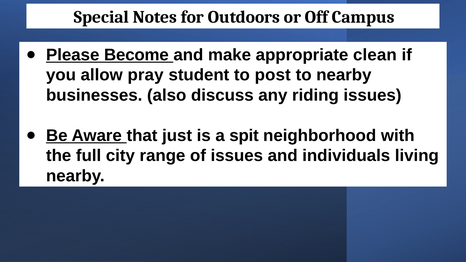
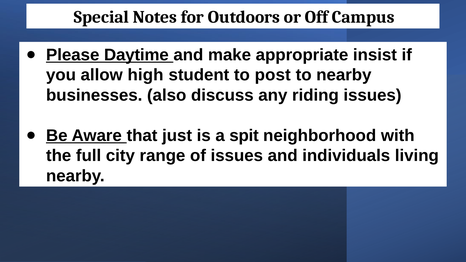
Become: Become -> Daytime (136, 55)
clean: clean -> insist (375, 55)
pray: pray -> high (146, 75)
